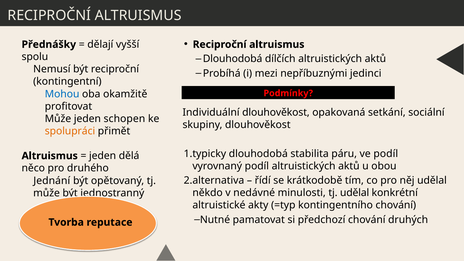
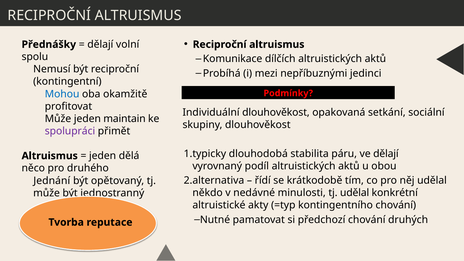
vyšší: vyšší -> volní (128, 44)
Dlouhodobá: Dlouhodobá -> Komunikace (233, 59)
schopen: schopen -> maintain (125, 119)
spolupráci colour: orange -> purple (70, 131)
ve podíl: podíl -> dělají (386, 154)
